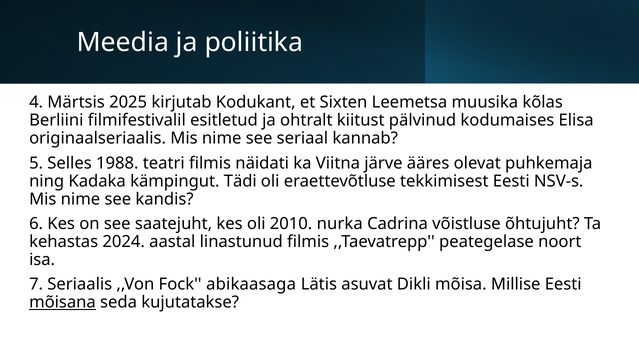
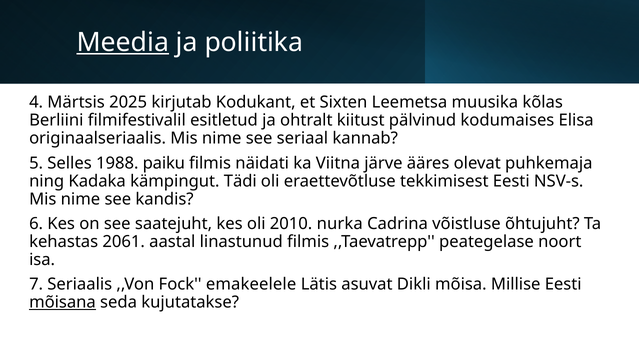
Meedia underline: none -> present (123, 42)
teatri: teatri -> paiku (164, 163)
2024: 2024 -> 2061 (124, 241)
abikaasaga: abikaasaga -> emakeelele (251, 284)
